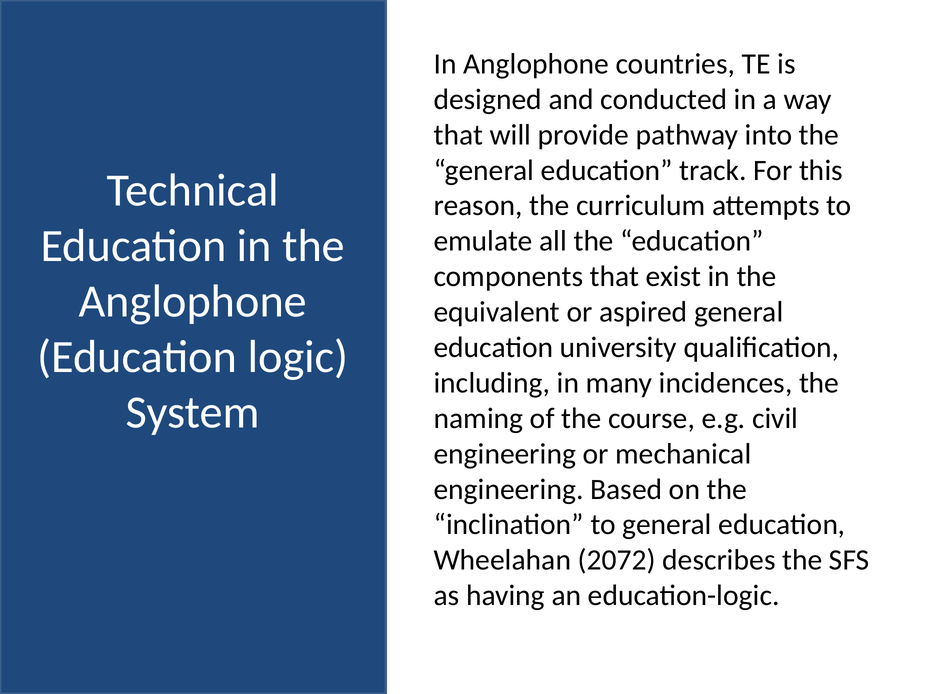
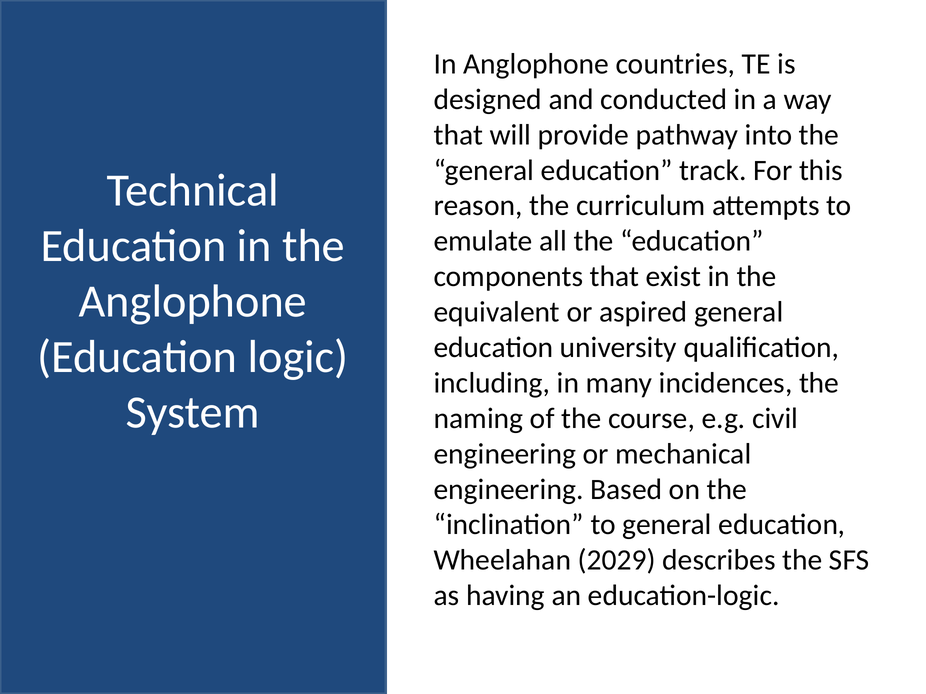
2072: 2072 -> 2029 (617, 561)
